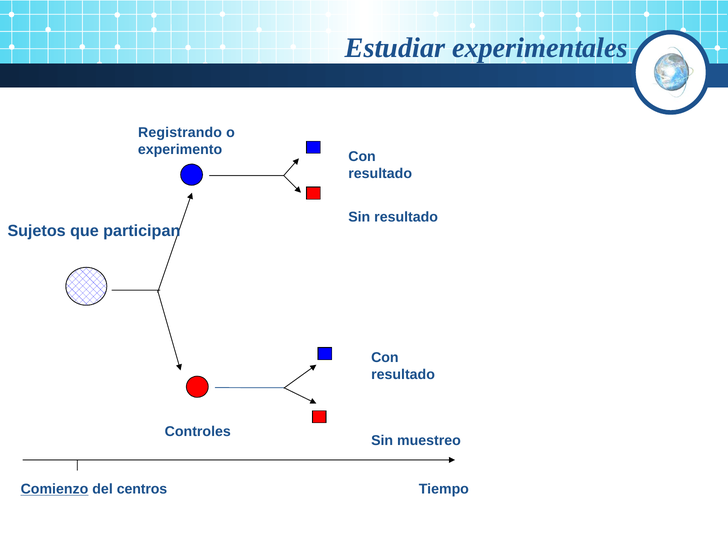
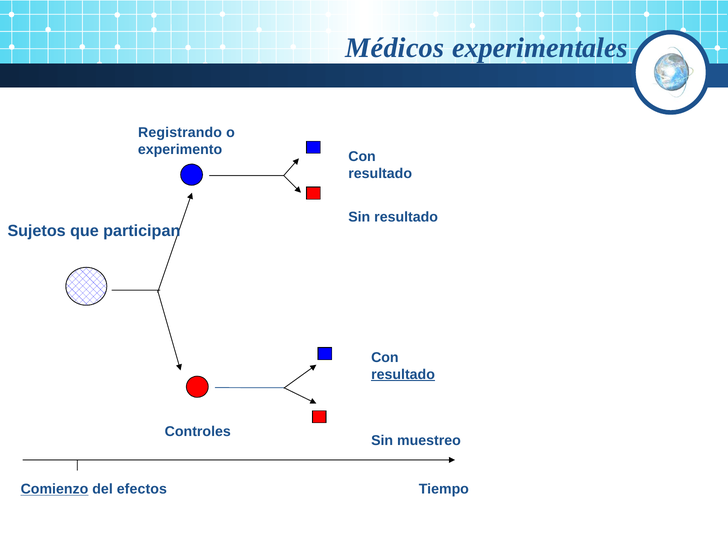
Estudiar: Estudiar -> Médicos (395, 48)
resultado underline: none -> present (403, 374)
centros: centros -> efectos (142, 489)
